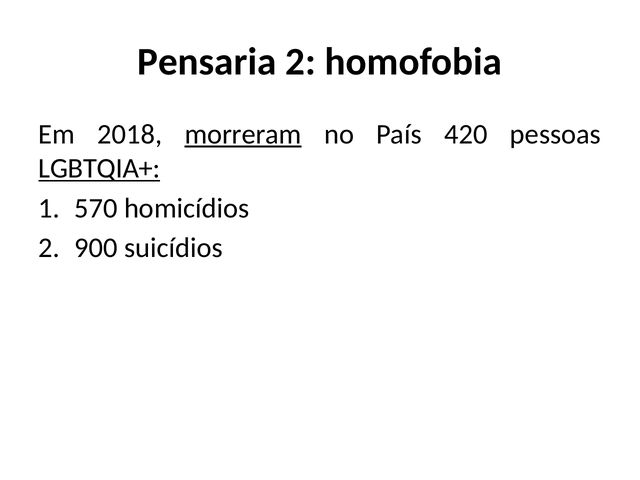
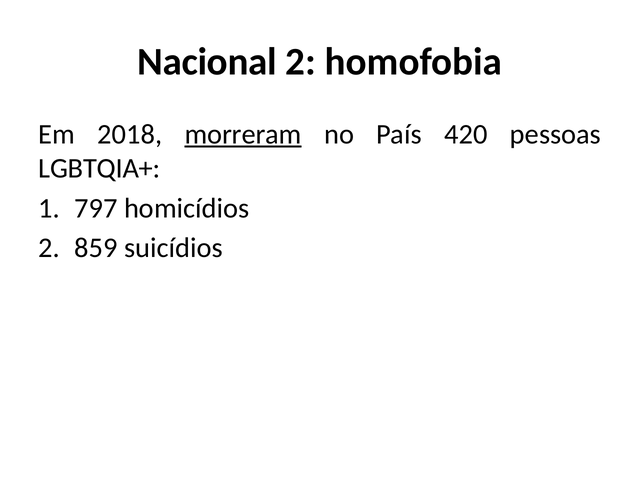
Pensaria: Pensaria -> Nacional (207, 62)
LGBTQIA+ underline: present -> none (99, 168)
570: 570 -> 797 (96, 208)
900: 900 -> 859 (96, 248)
